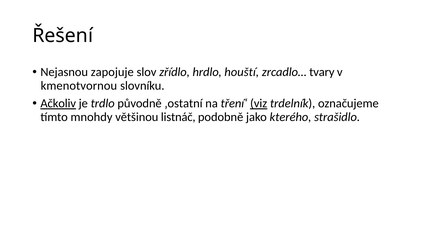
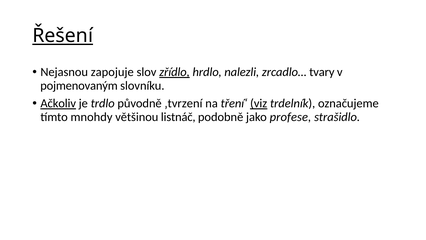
Řešení underline: none -> present (63, 36)
zřídlo underline: none -> present (175, 72)
houští: houští -> nalezli (242, 72)
kmenotvornou: kmenotvornou -> pojmenovaným (79, 85)
‚ostatní: ‚ostatní -> ‚tvrzení (183, 103)
kterého: kterého -> profese (290, 117)
